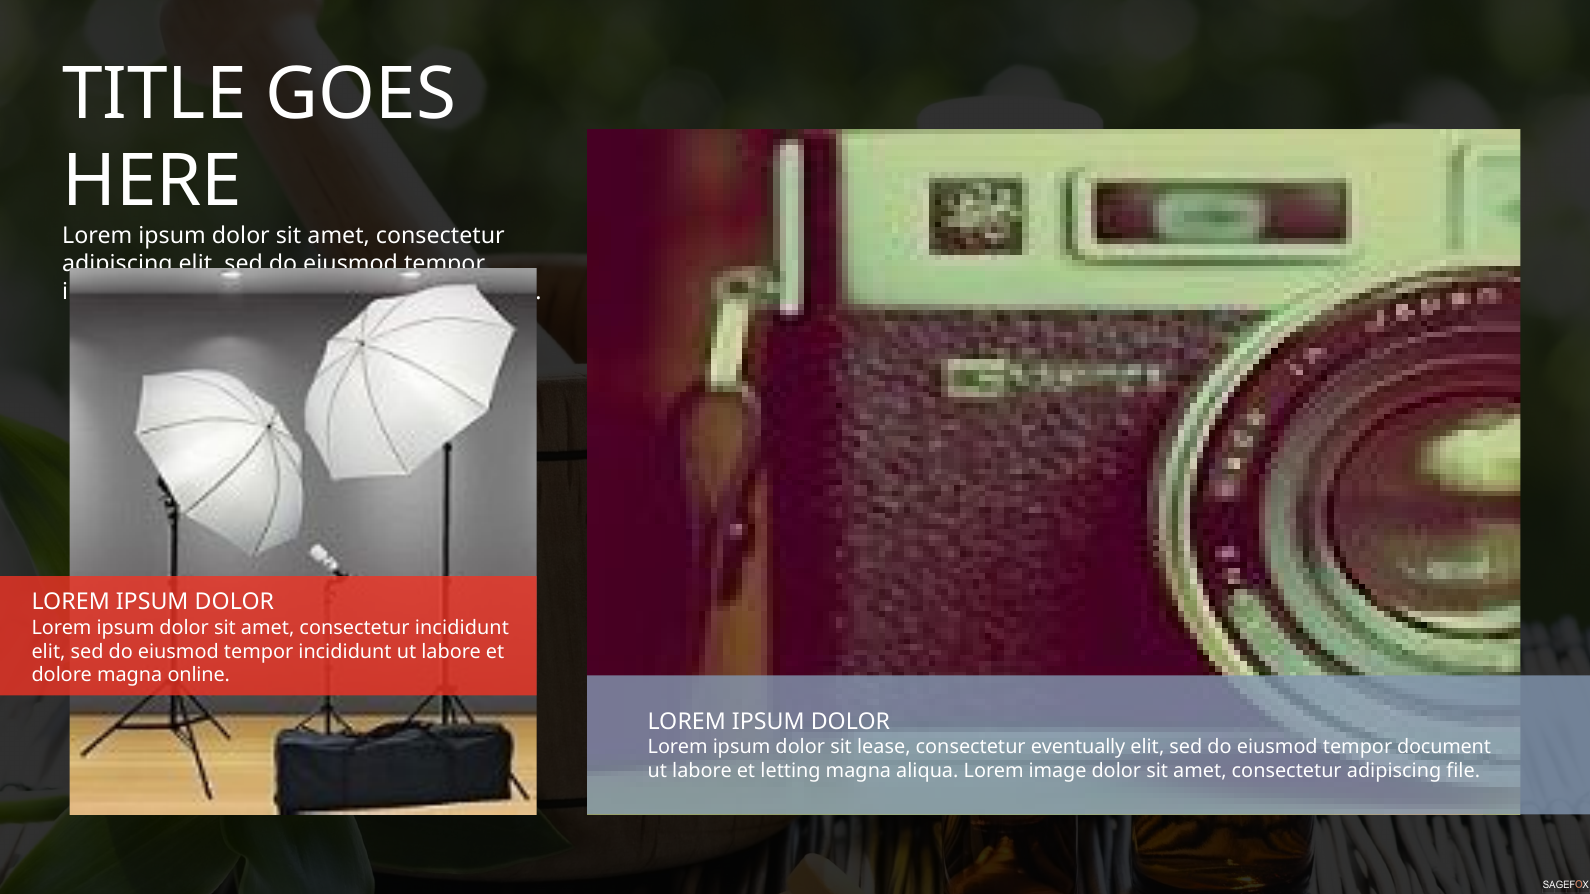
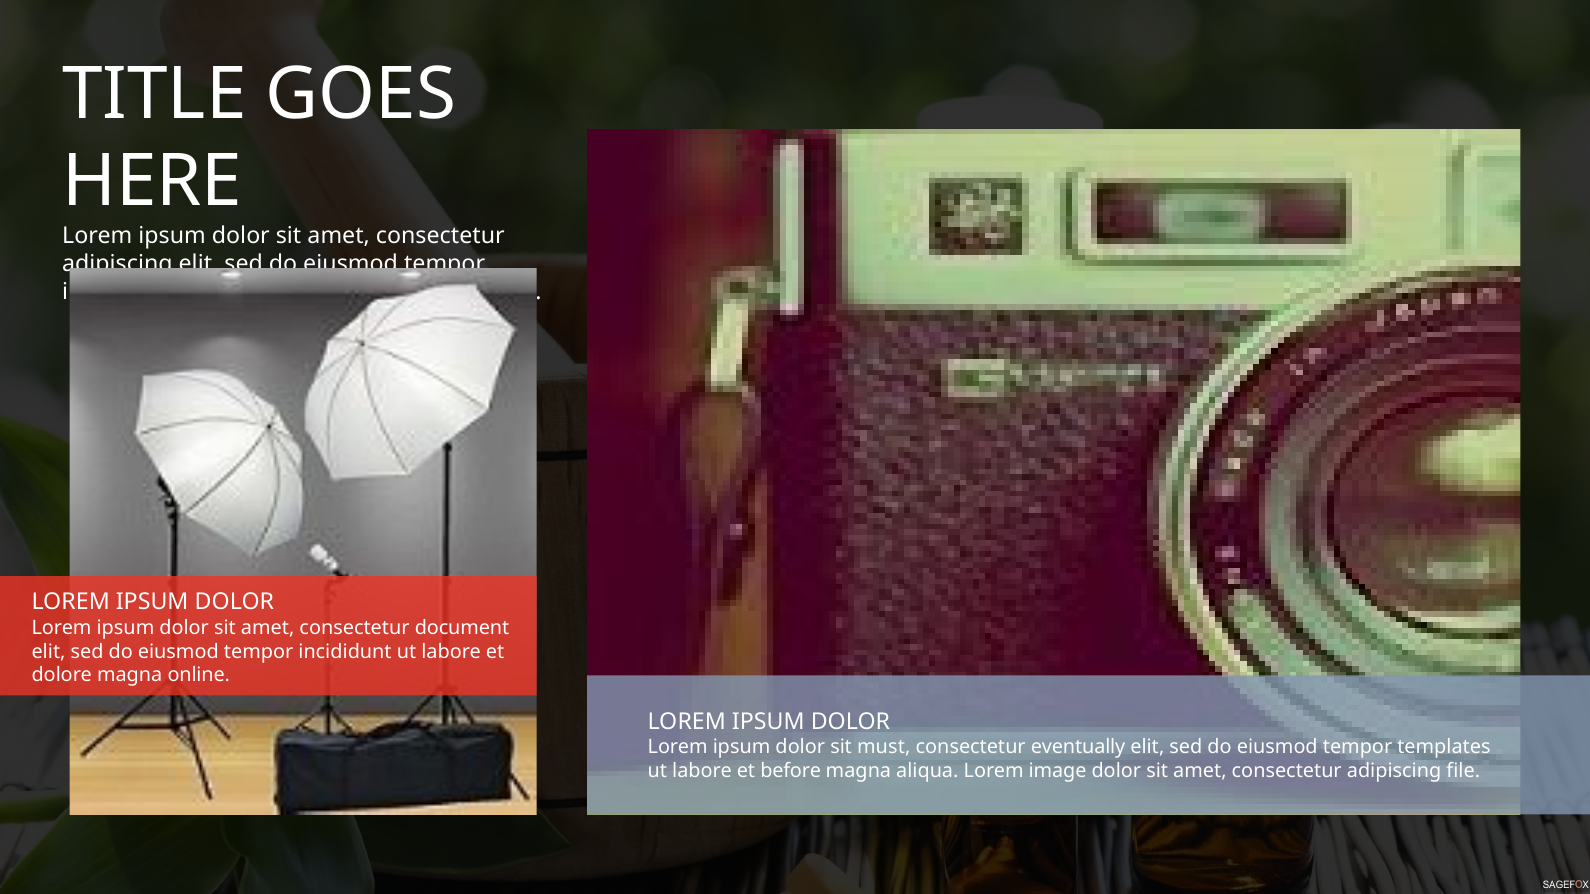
consectetur incididunt: incididunt -> document (462, 628)
lease: lease -> must (884, 748)
document: document -> templates (1444, 748)
letting: letting -> before (791, 772)
